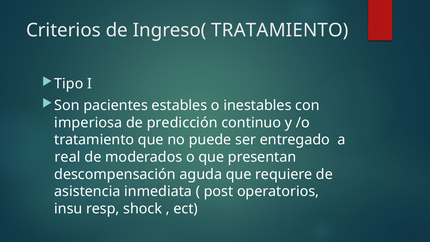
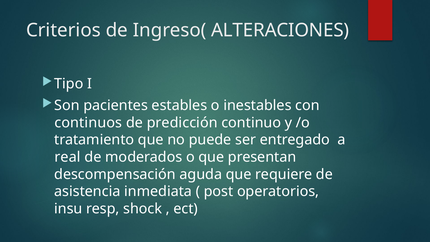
Ingreso( TRATAMIENTO: TRATAMIENTO -> ALTERACIONES (280, 30)
imperiosa: imperiosa -> continuos (88, 123)
